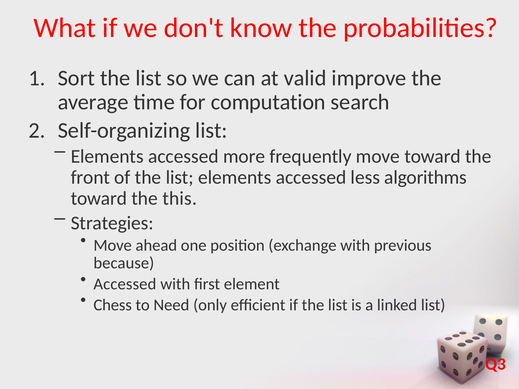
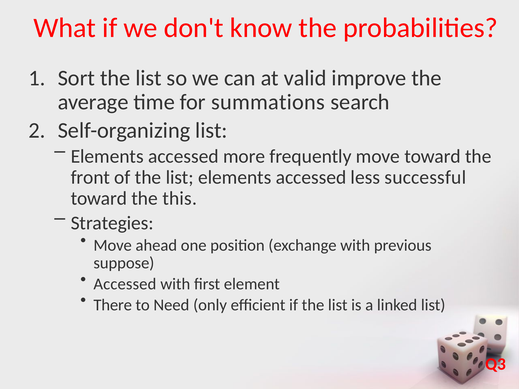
computation: computation -> summations (268, 102)
algorithms: algorithms -> successful (425, 177)
because: because -> suppose (124, 263)
Chess: Chess -> There (113, 305)
